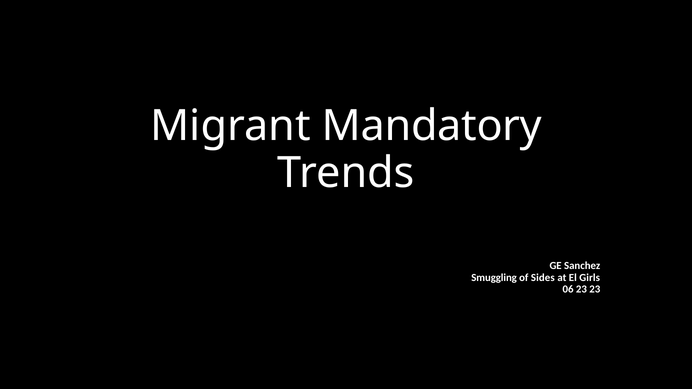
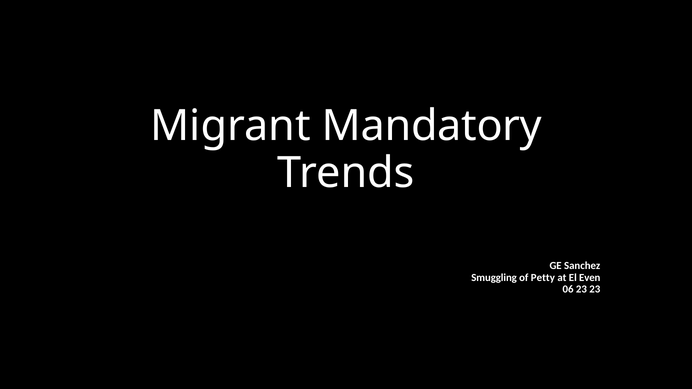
Sides: Sides -> Petty (543, 278)
Girls: Girls -> Even (590, 278)
